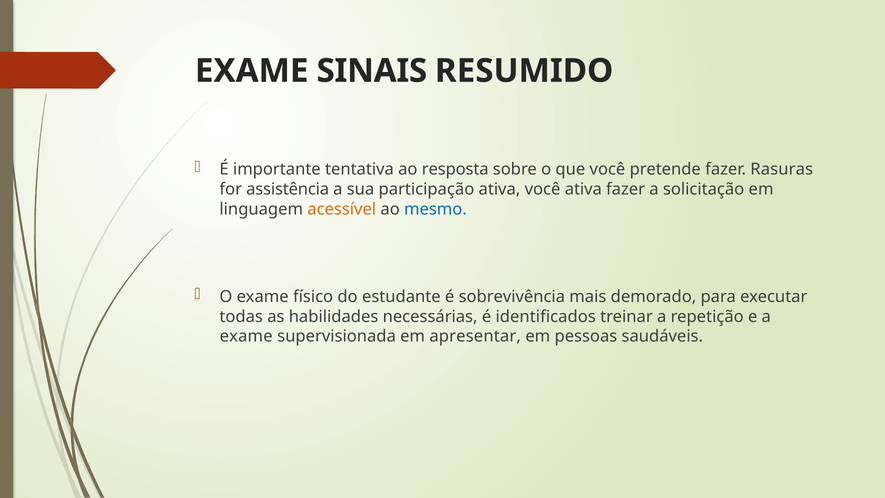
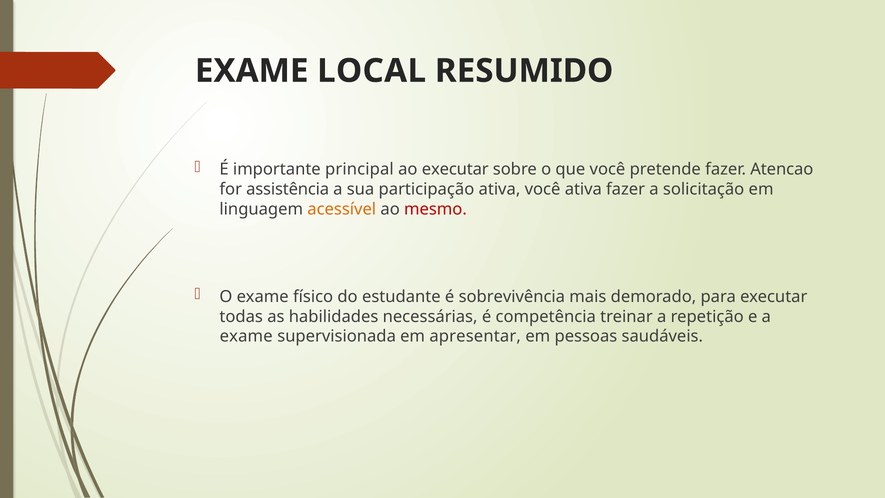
SINAIS: SINAIS -> LOCAL (372, 71)
tentativa: tentativa -> principal (359, 169)
ao resposta: resposta -> executar (455, 169)
Rasuras: Rasuras -> Atencao (782, 169)
mesmo colour: blue -> red (435, 209)
identificados: identificados -> competência (546, 316)
